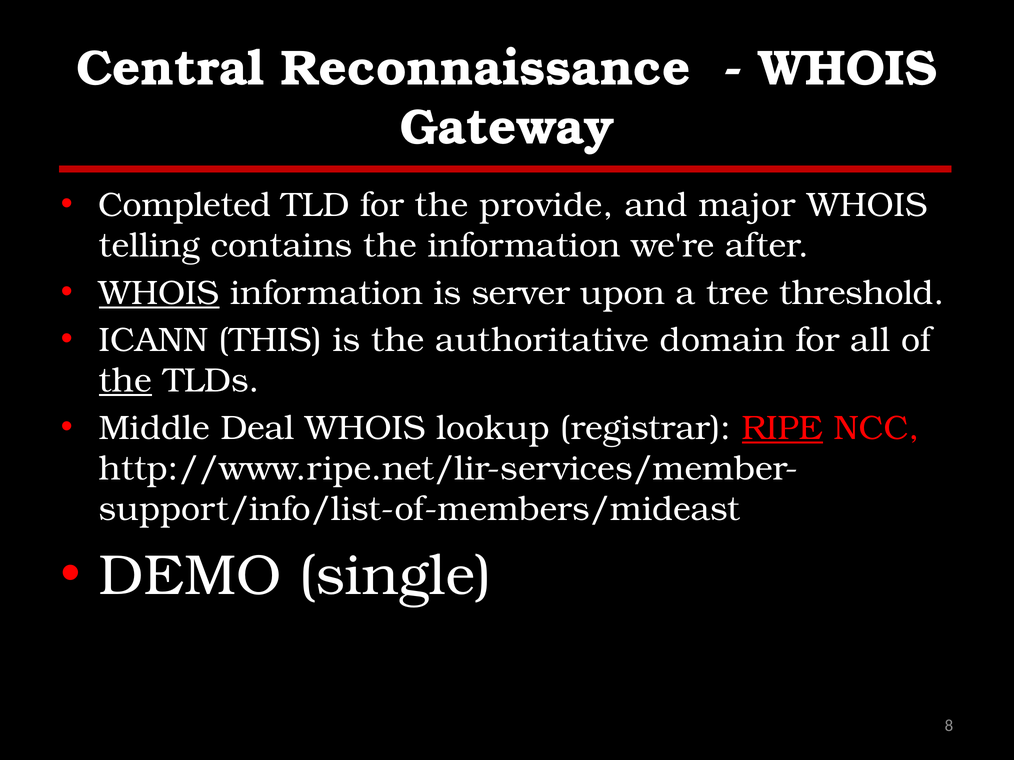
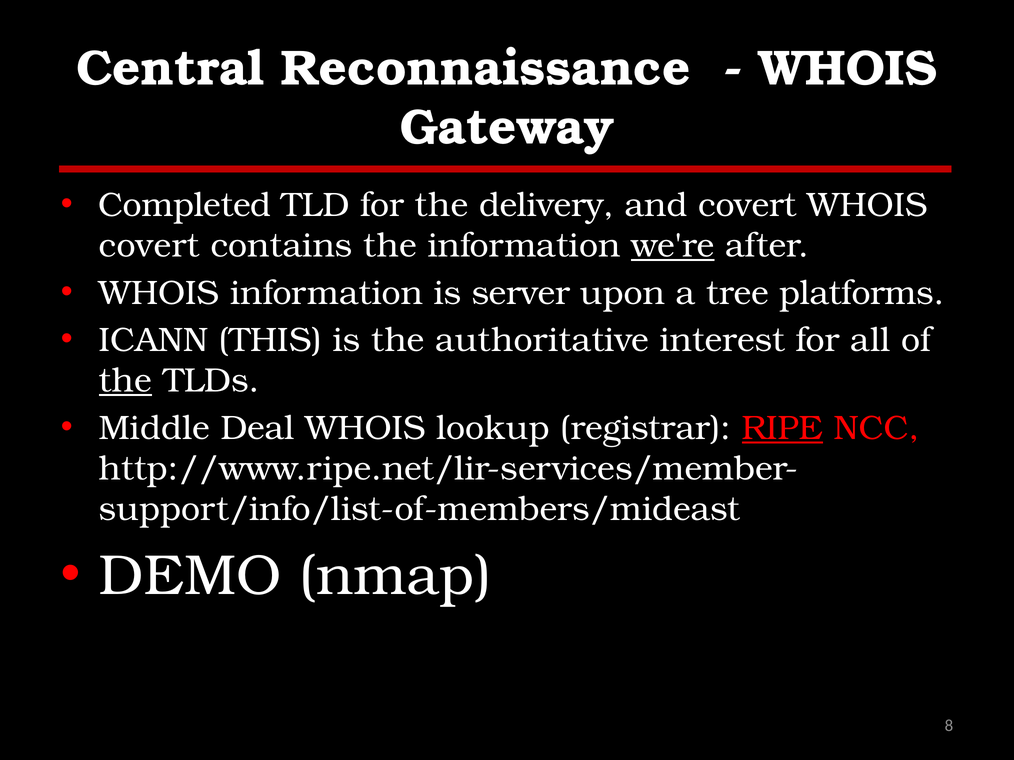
provide: provide -> delivery (547, 205)
and major: major -> covert (747, 205)
telling: telling -> covert (149, 246)
we're underline: none -> present (673, 246)
WHOIS underline: present -> none (159, 293)
threshold: threshold -> platforms (862, 293)
domain: domain -> interest (722, 340)
single: single -> nmap (395, 576)
